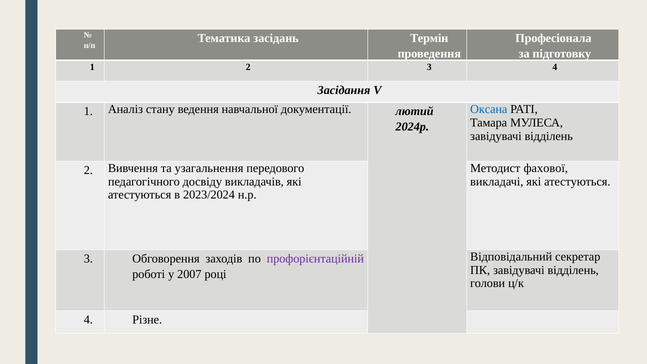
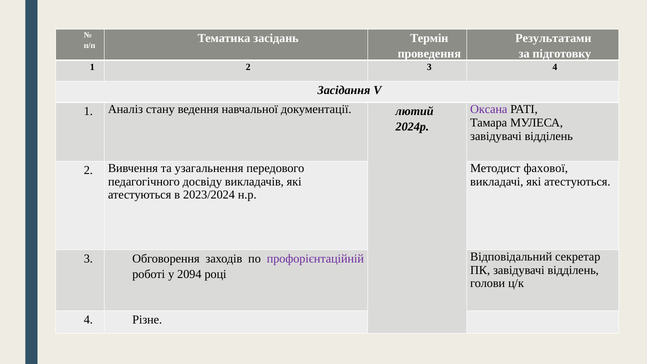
Професіонала: Професіонала -> Результатами (553, 38)
Оксана colour: blue -> purple (489, 109)
2007: 2007 -> 2094 (189, 274)
